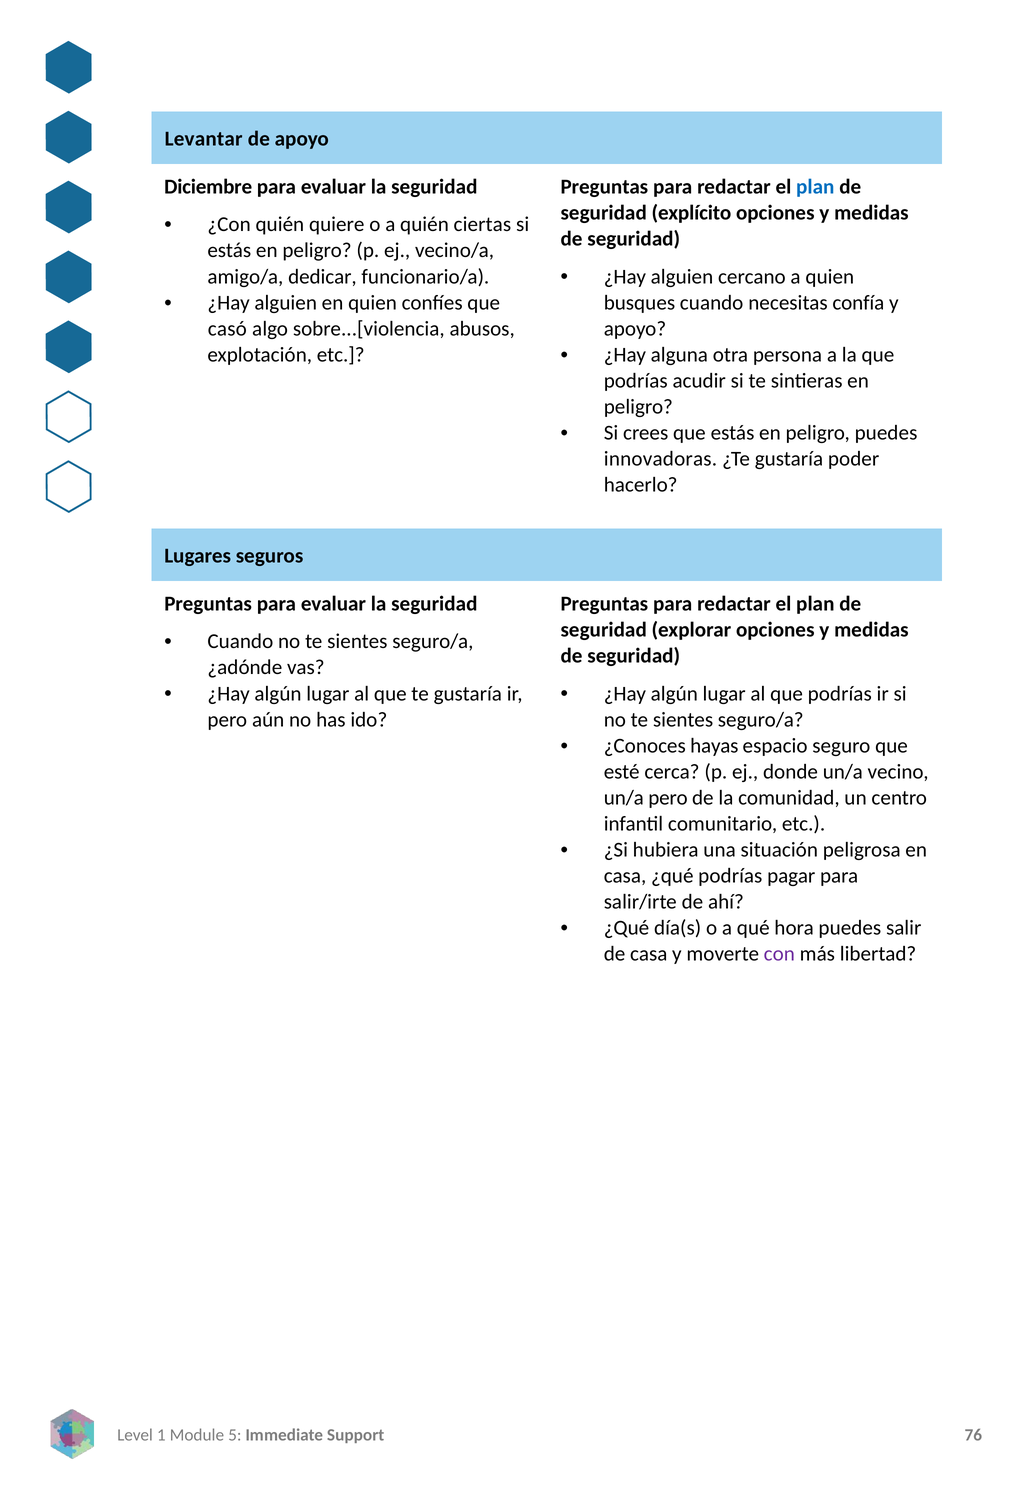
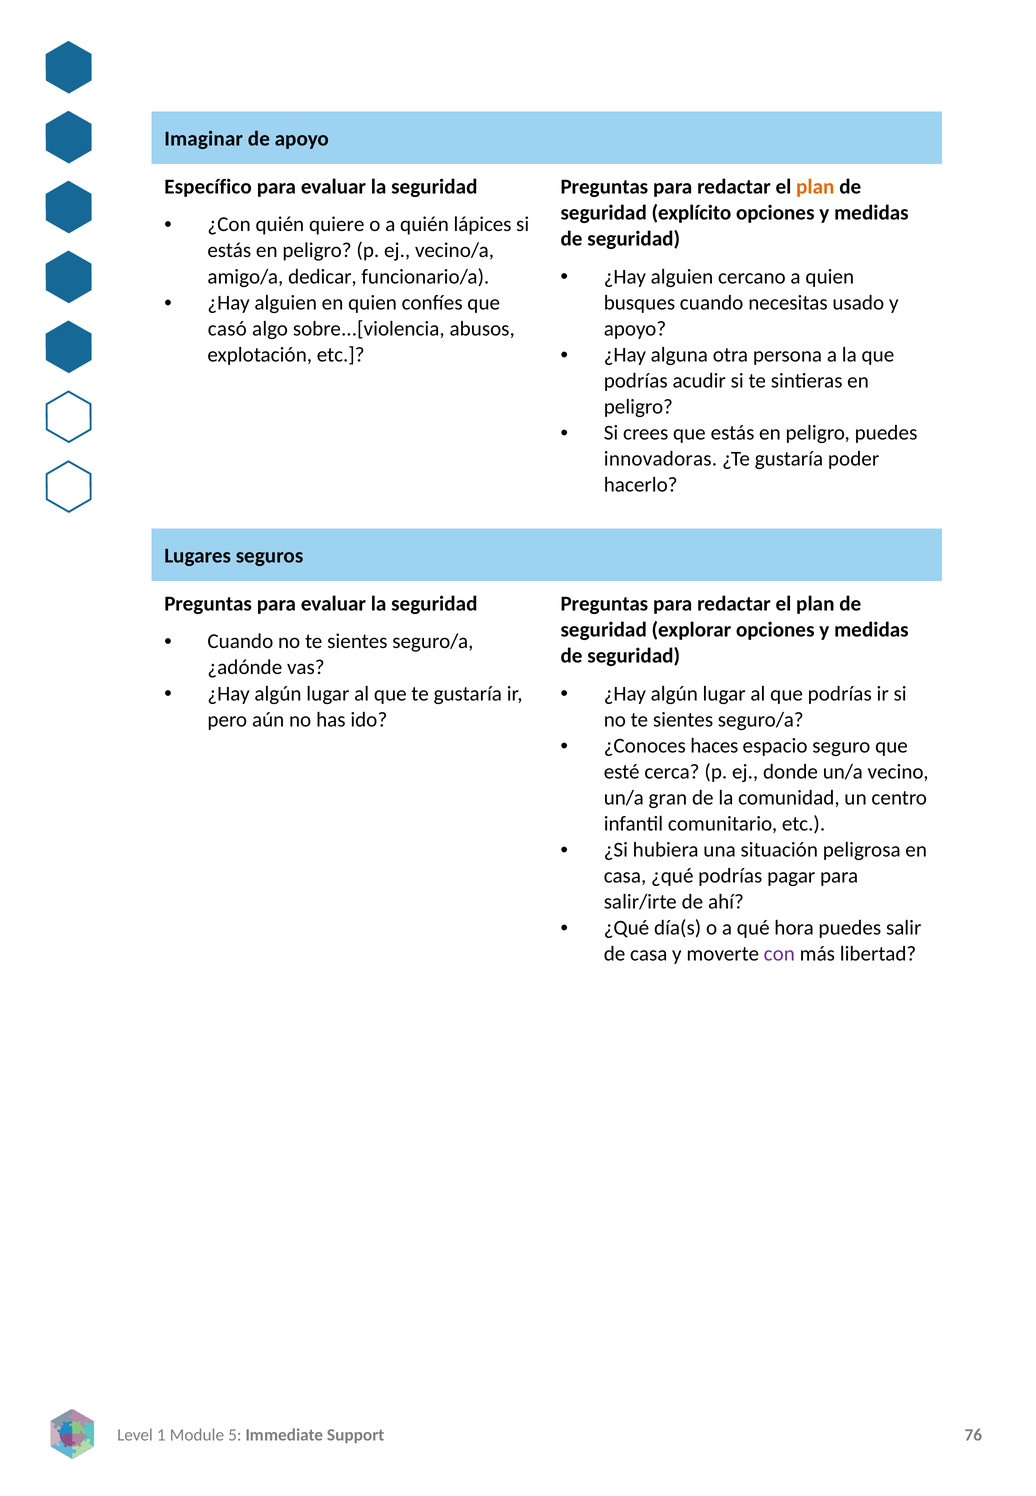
Levantar: Levantar -> Imaginar (204, 139)
Diciembre: Diciembre -> Específico (208, 187)
plan colour: blue -> orange (815, 187)
ciertas: ciertas -> lápices (483, 225)
confía: confía -> usado (858, 303)
hayas: hayas -> haces (714, 746)
un/a pero: pero -> gran (668, 798)
